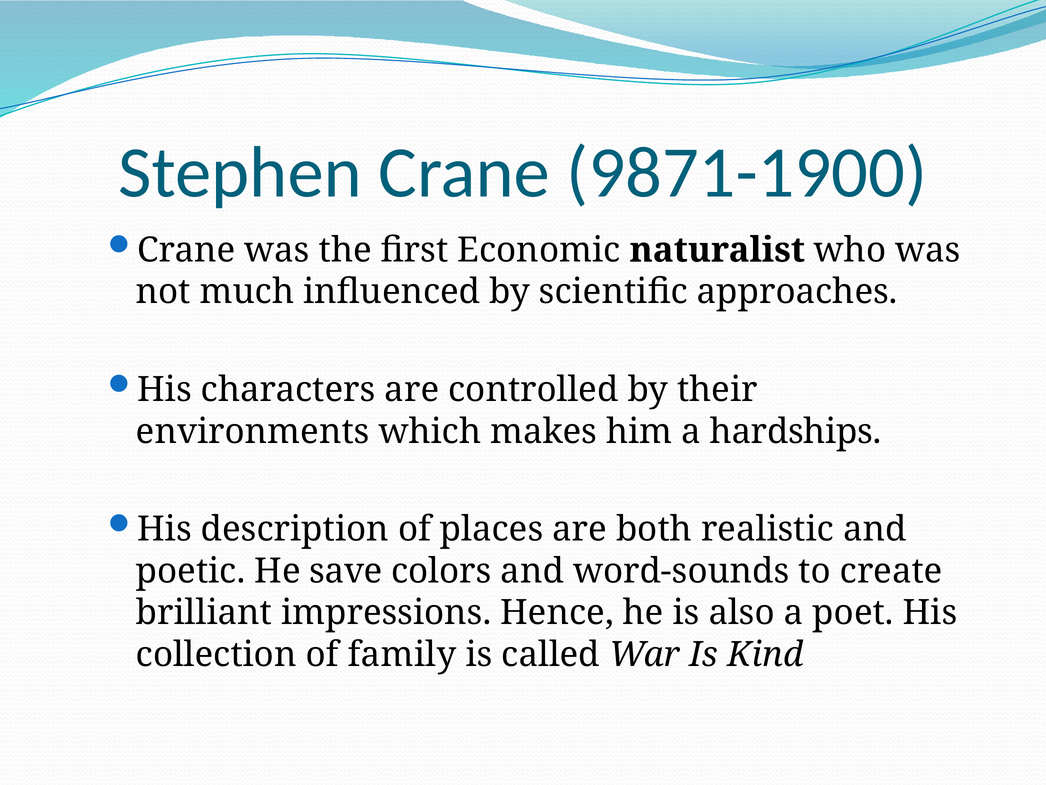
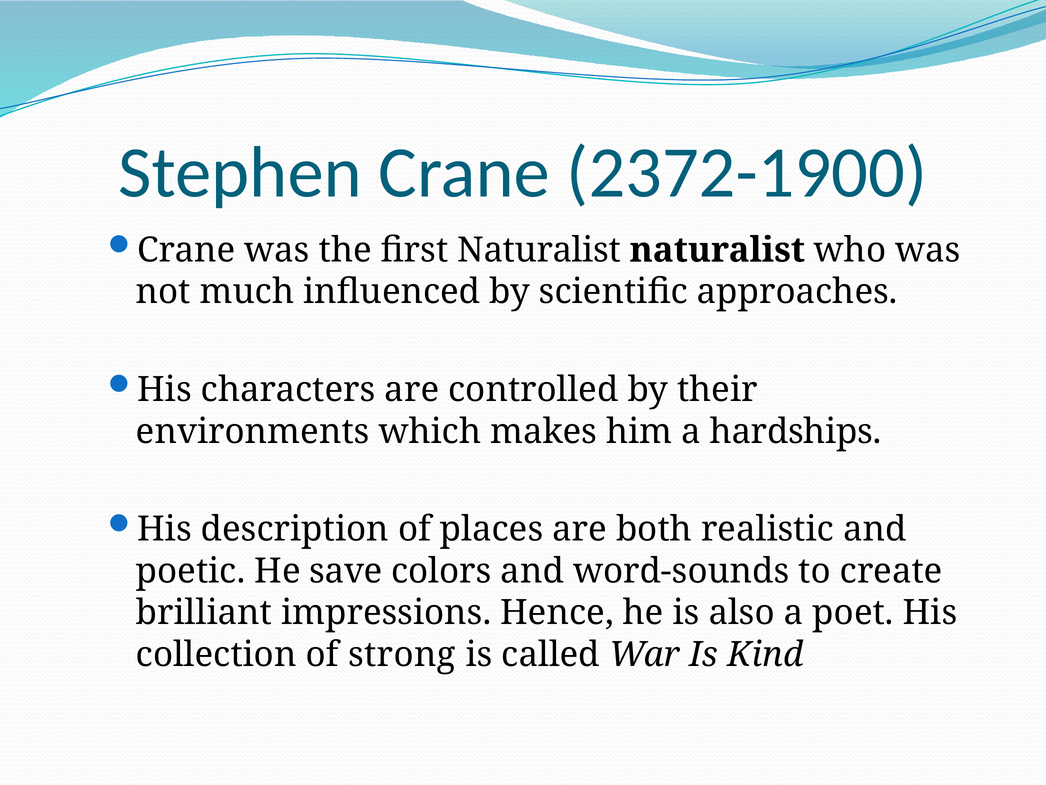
9871-1900: 9871-1900 -> 2372-1900 (747, 173)
first Economic: Economic -> Naturalist (539, 250)
family: family -> strong (402, 654)
